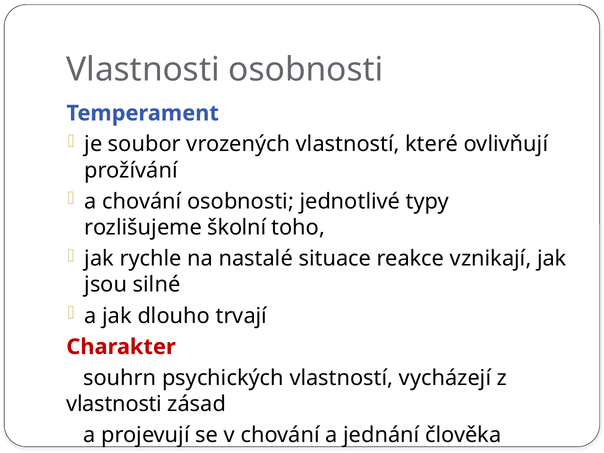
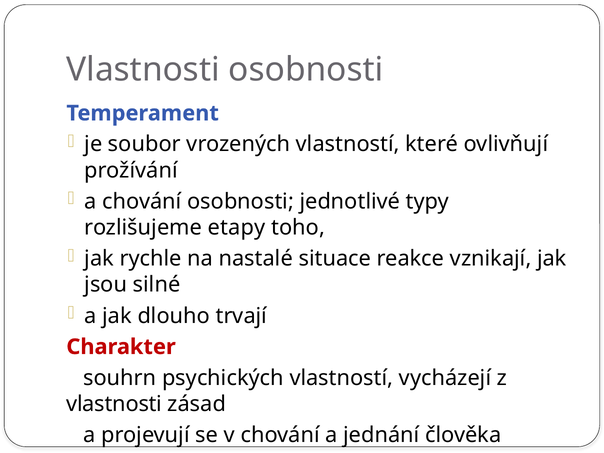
školní: školní -> etapy (237, 228)
